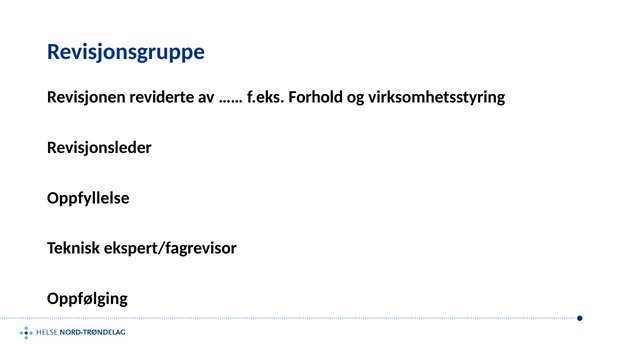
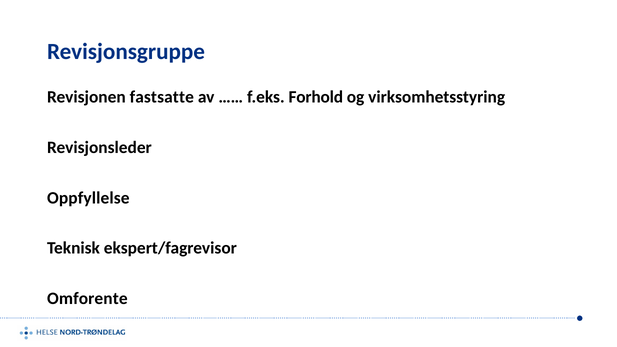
reviderte: reviderte -> fastsatte (162, 97)
Oppfølging: Oppfølging -> Omforente (87, 299)
